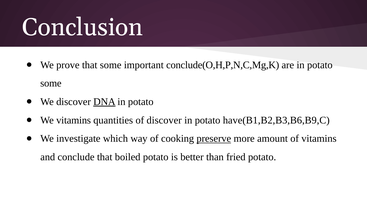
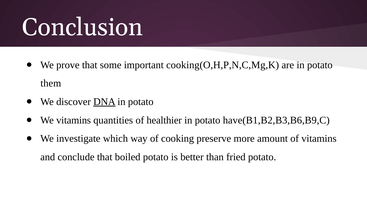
conclude(O,H,P,N,C,Mg,K: conclude(O,H,P,N,C,Mg,K -> cooking(O,H,P,N,C,Mg,K (223, 65)
some: some -> them (51, 83)
of discover: discover -> healthier (164, 120)
preserve underline: present -> none (214, 138)
